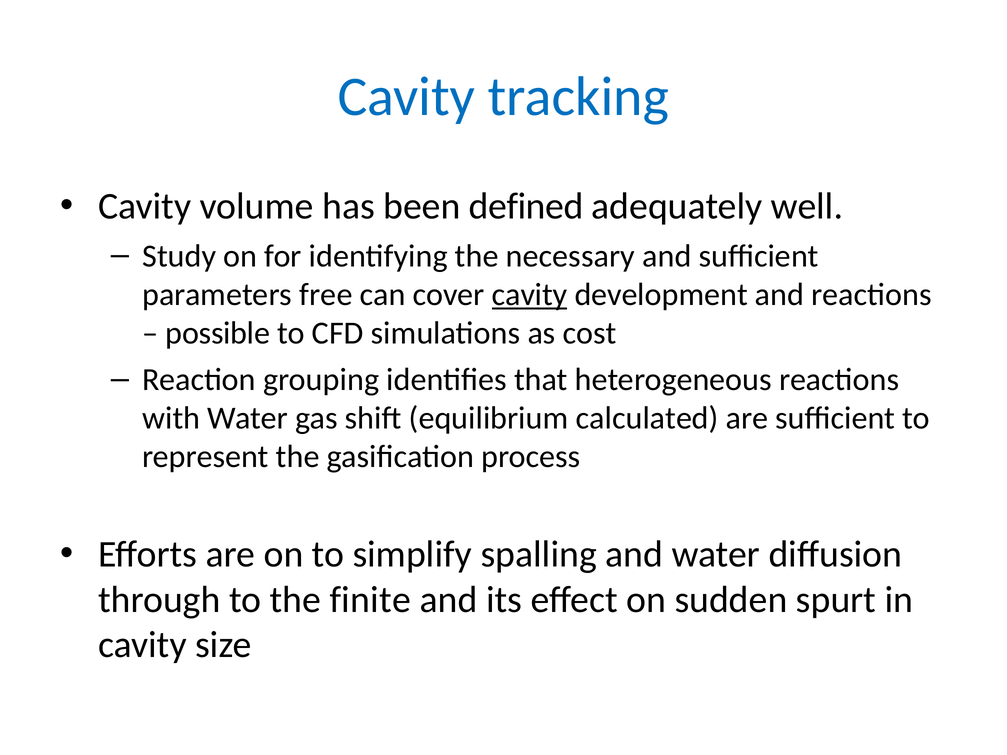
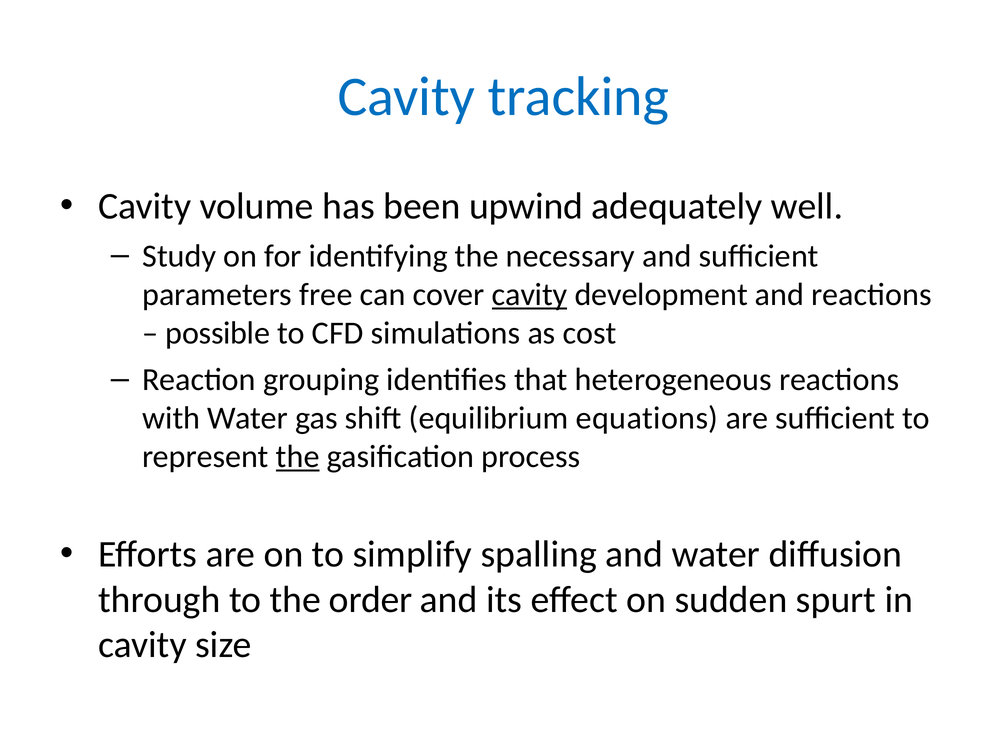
defined: defined -> upwind (526, 207)
calculated: calculated -> equations (647, 418)
the underline: none -> present (298, 457)
finite: finite -> order (371, 600)
